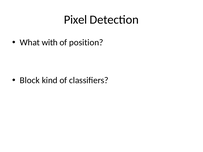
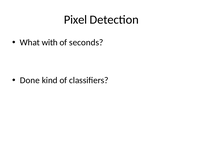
position: position -> seconds (86, 43)
Block: Block -> Done (30, 80)
